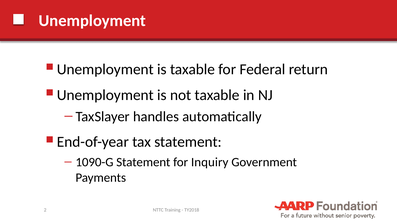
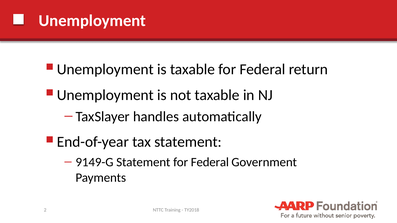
1090-G: 1090-G -> 9149-G (94, 162)
Statement for Inquiry: Inquiry -> Federal (210, 162)
